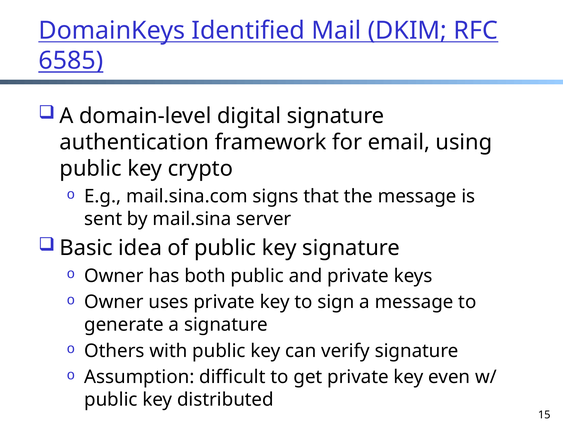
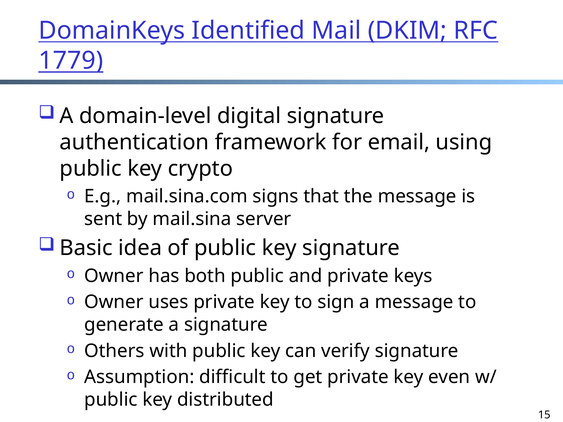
6585: 6585 -> 1779 (71, 61)
